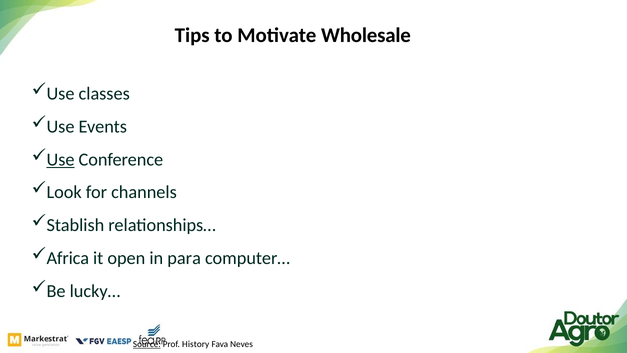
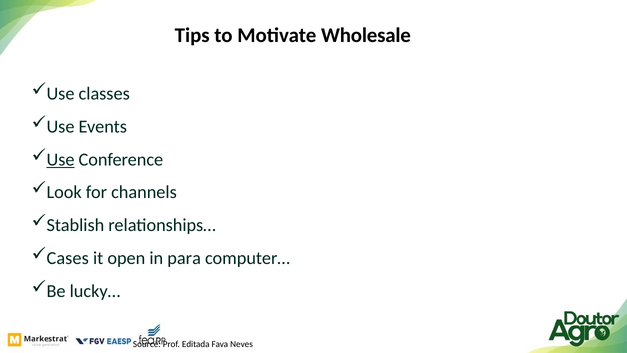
Africa: Africa -> Cases (68, 258)
Source underline: present -> none (147, 344)
History: History -> Editada (196, 344)
